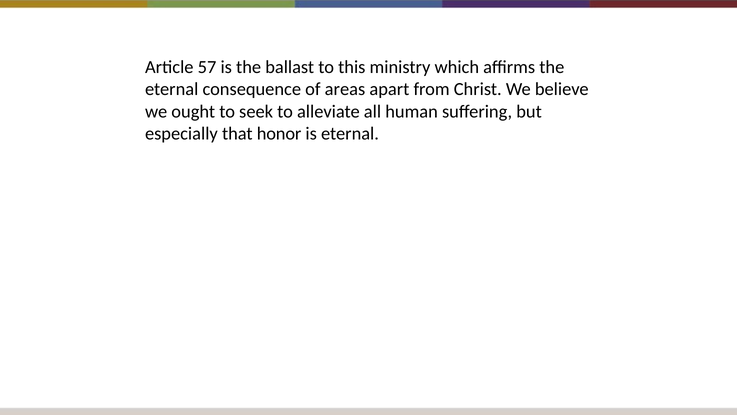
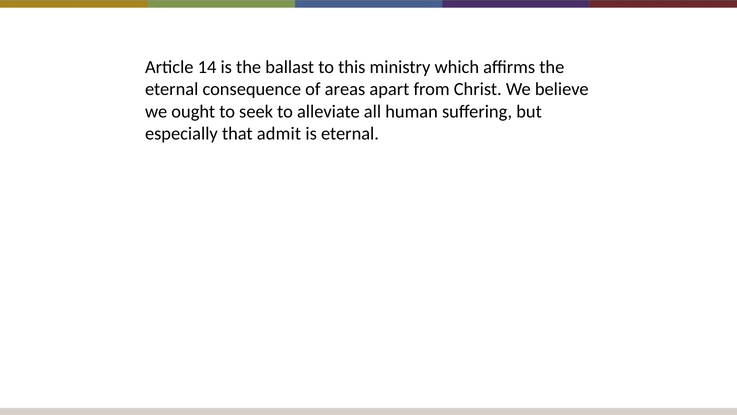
57: 57 -> 14 (207, 67)
honor: honor -> admit (279, 133)
